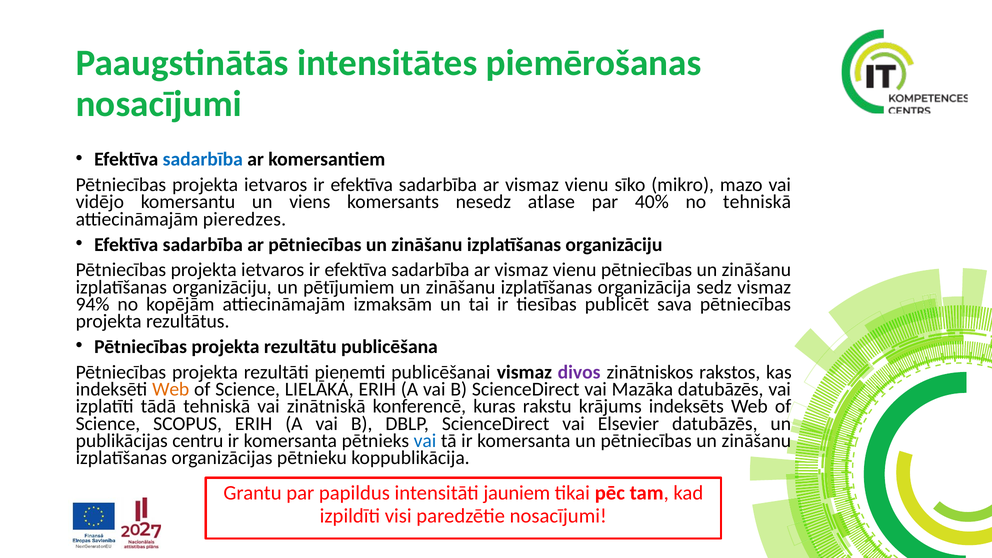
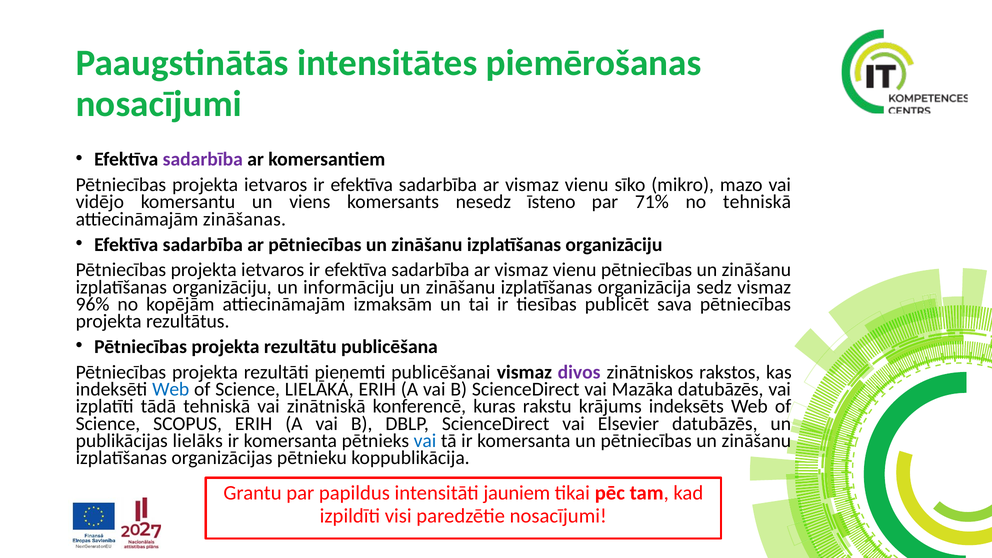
sadarbība colour: blue -> purple (203, 159)
atlase: atlase -> īsteno (551, 202)
40%: 40% -> 71% (652, 202)
pieredzes: pieredzes -> zināšanas (244, 219)
pētījumiem: pētījumiem -> informāciju (349, 287)
94%: 94% -> 96% (93, 304)
Web colour: orange -> blue (171, 389)
centru: centru -> lielāks (198, 441)
